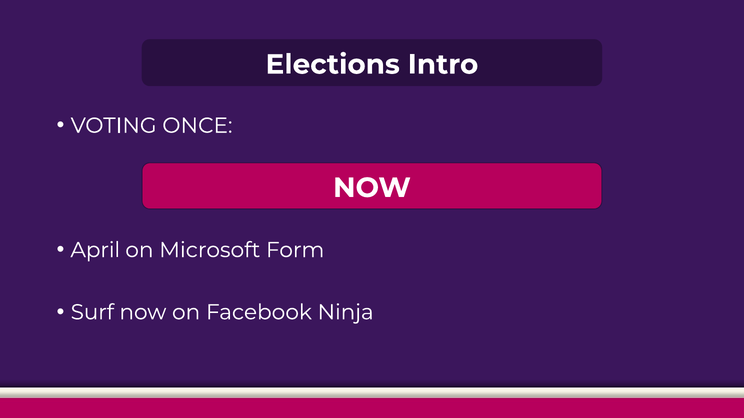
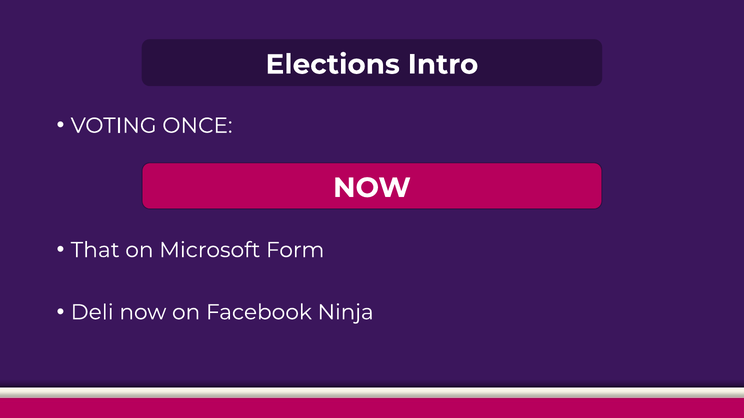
April: April -> That (95, 250)
Surf: Surf -> Deli (92, 313)
